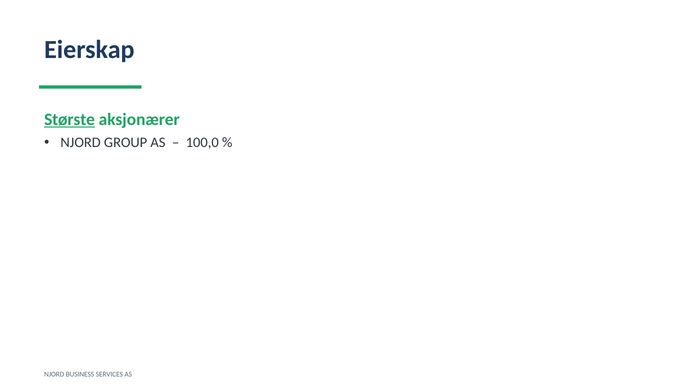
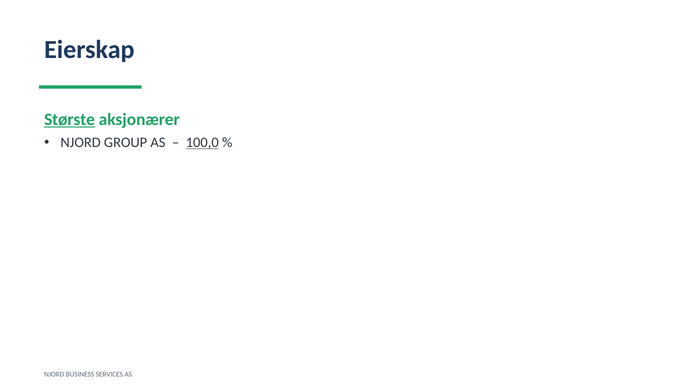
100,0 underline: none -> present (202, 143)
